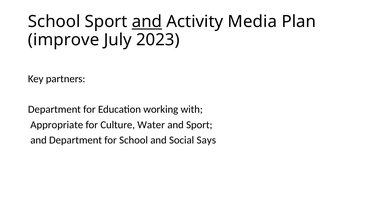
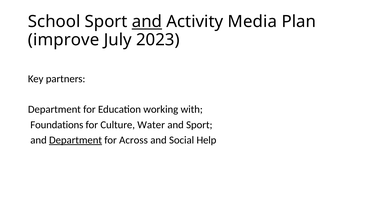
Appropriate: Appropriate -> Foundations (57, 125)
Department underline: none -> present (76, 140)
for School: School -> Across (134, 140)
Says: Says -> Help (206, 140)
